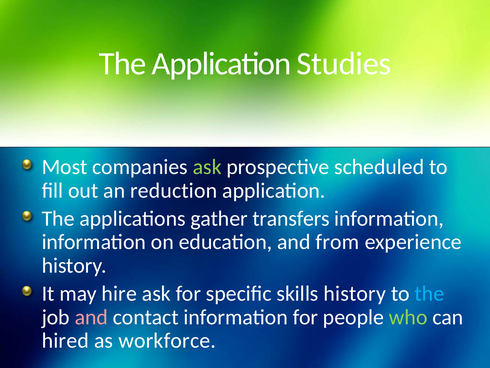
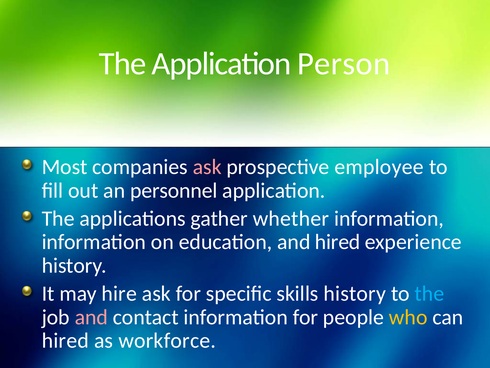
Studies: Studies -> Person (344, 63)
ask colour: light green -> pink (207, 167)
scheduled: scheduled -> employee (379, 167)
reduction: reduction -> personnel (174, 190)
transfers: transfers -> whether (291, 218)
and from: from -> hired (338, 242)
who colour: light green -> yellow (408, 317)
